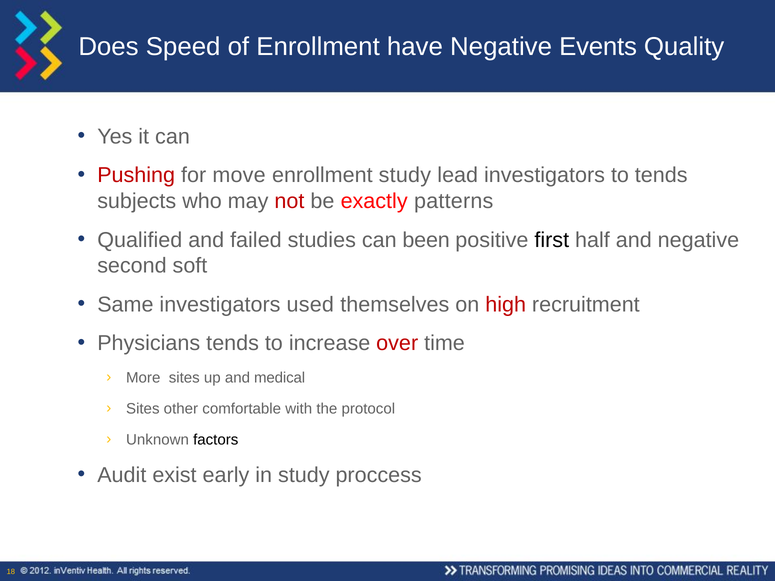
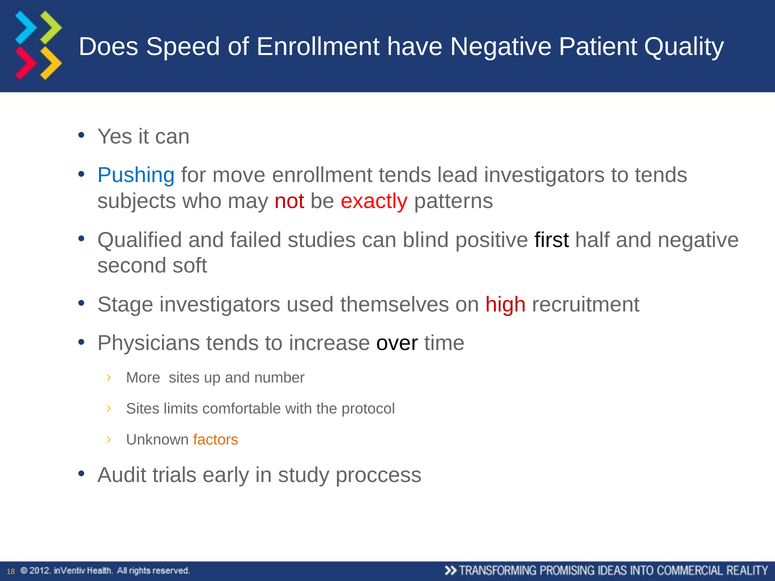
Events: Events -> Patient (598, 47)
Pushing colour: red -> blue (136, 175)
enrollment study: study -> tends (405, 175)
been: been -> blind (426, 240)
Same: Same -> Stage (125, 305)
over colour: red -> black (397, 343)
medical: medical -> number (280, 378)
other: other -> limits (181, 409)
factors colour: black -> orange (216, 440)
exist: exist -> trials (175, 475)
